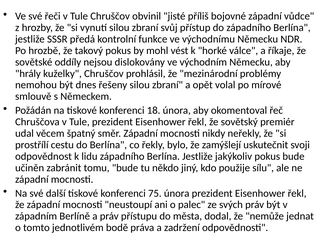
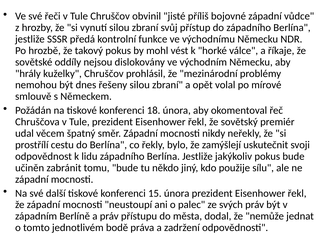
75: 75 -> 15 (155, 193)
